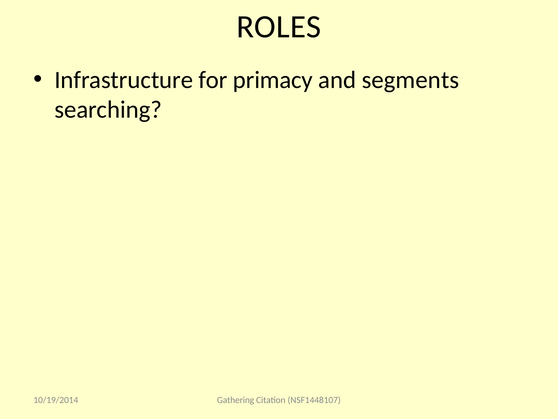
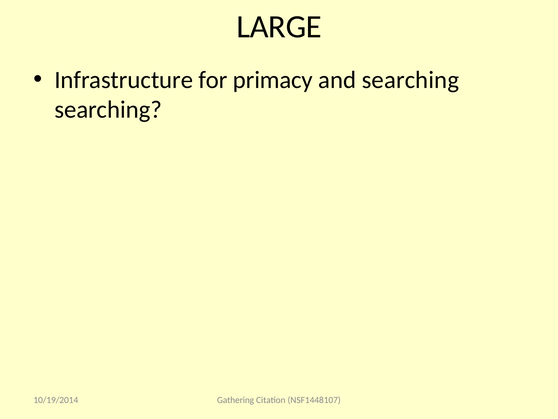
ROLES: ROLES -> LARGE (279, 27)
and segments: segments -> searching (410, 80)
